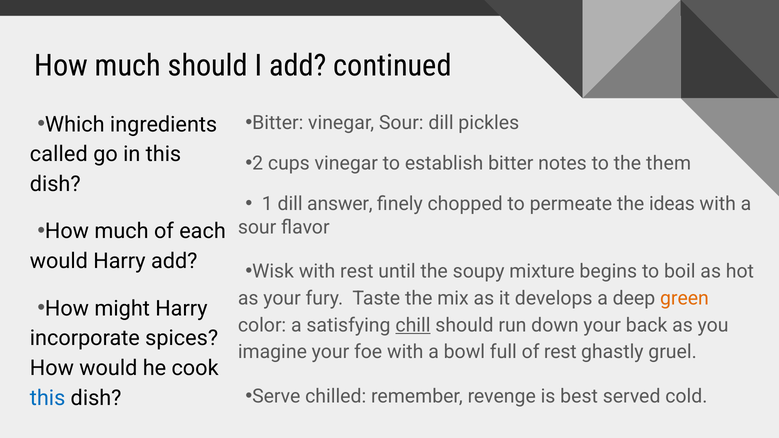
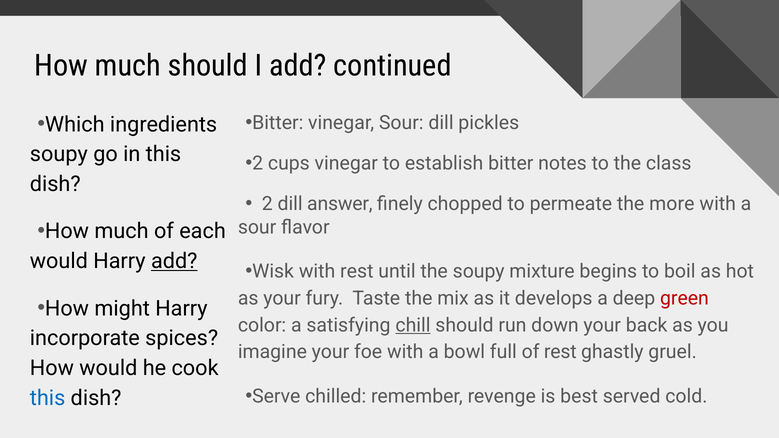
called: called -> soupy (59, 154)
them: them -> class (669, 163)
1: 1 -> 2 (267, 204)
ideas: ideas -> more (672, 204)
add underline: none -> present (174, 261)
green colour: orange -> red (684, 298)
